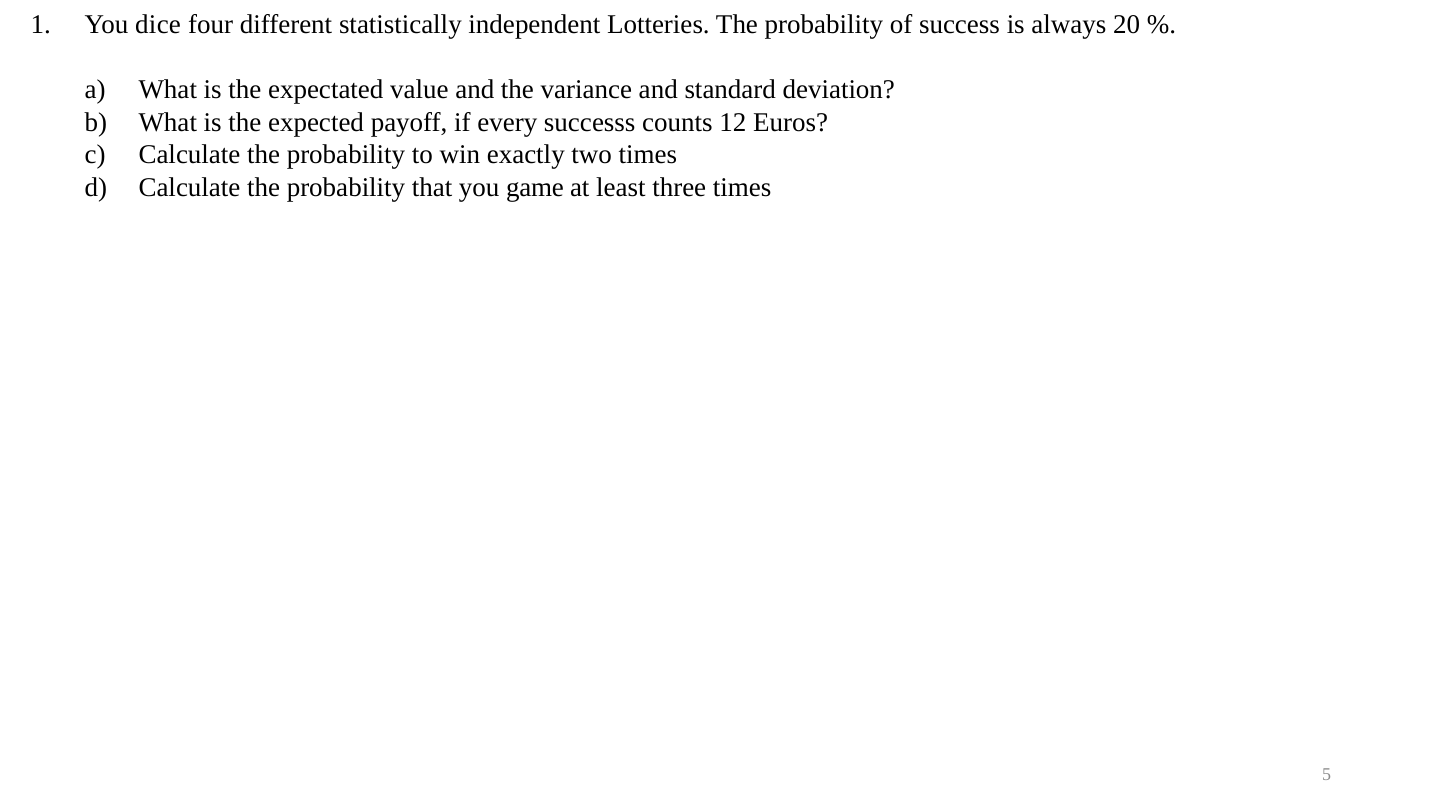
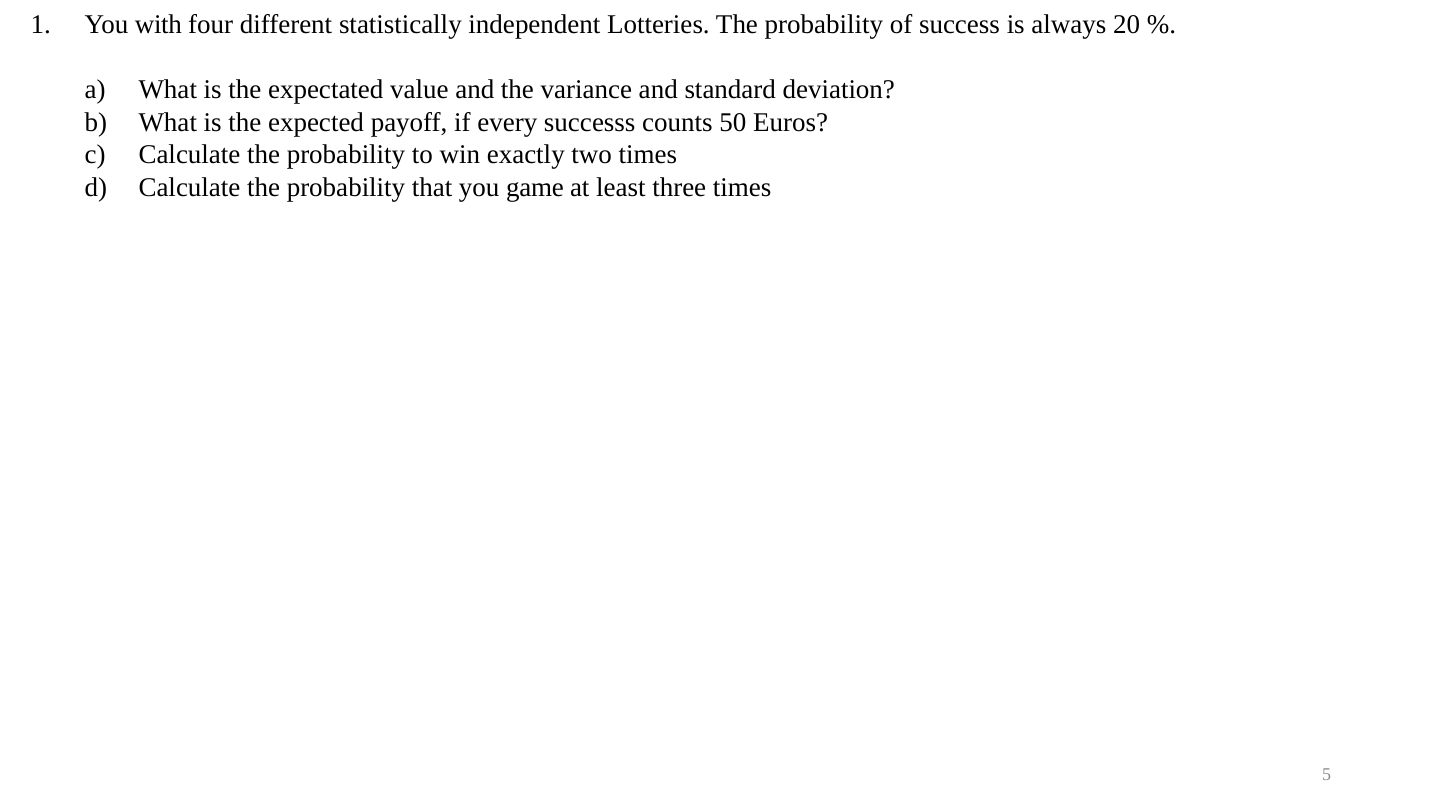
dice: dice -> with (158, 25)
12: 12 -> 50 (733, 122)
